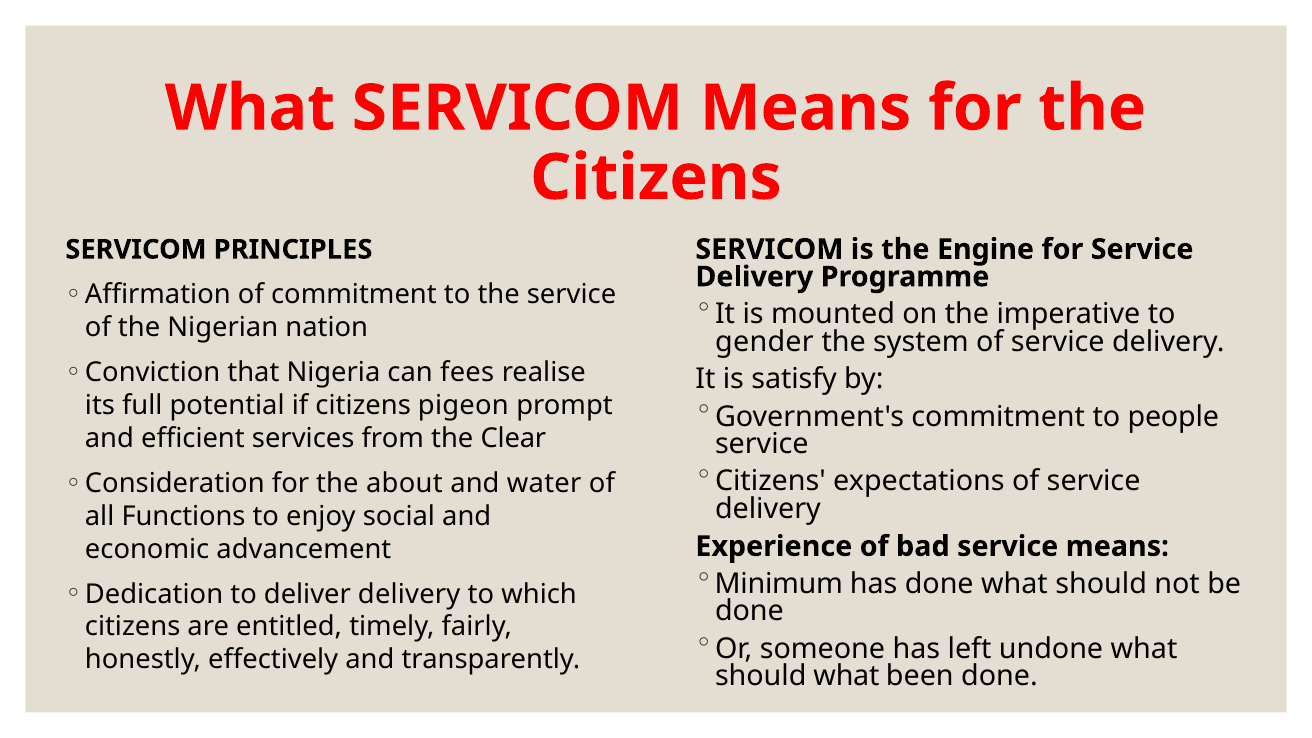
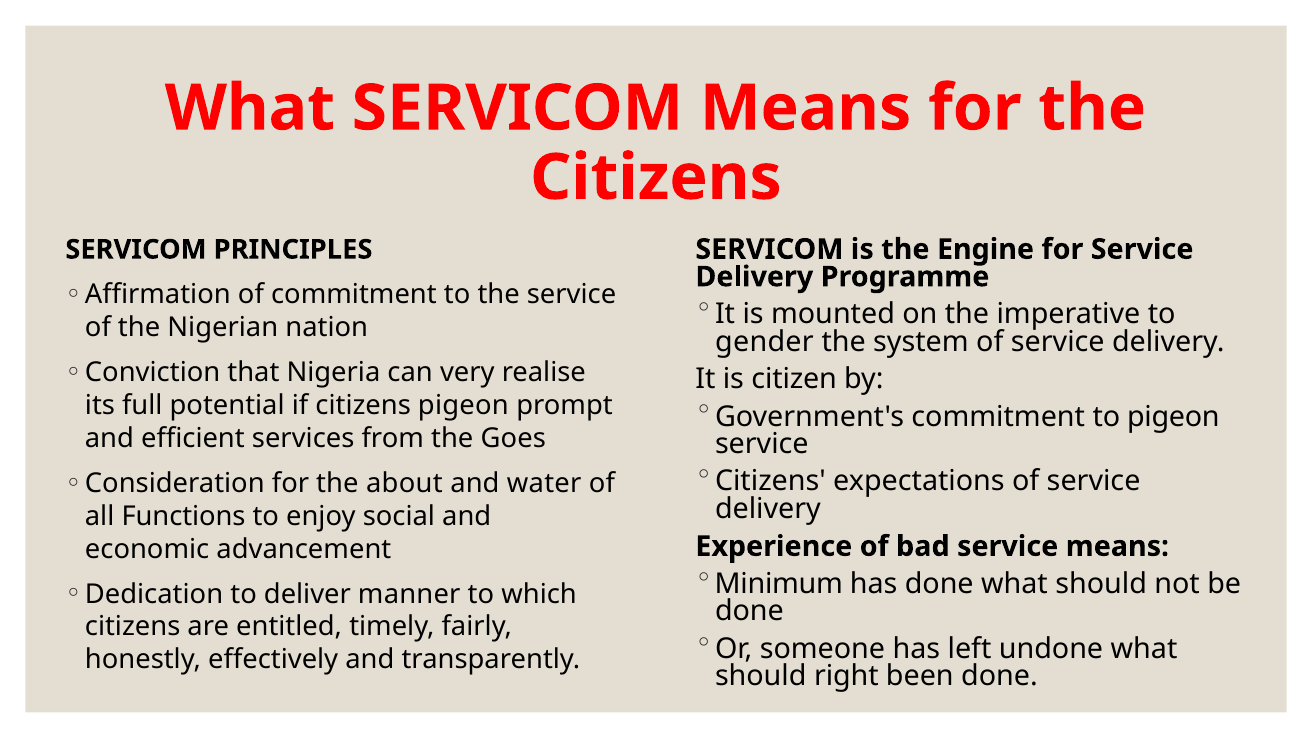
fees: fees -> very (467, 373)
satisfy: satisfy -> citizen (794, 379)
to people: people -> pigeon (1173, 417)
Clear: Clear -> Goes (513, 438)
deliver delivery: delivery -> manner (409, 594)
should what: what -> right (846, 676)
